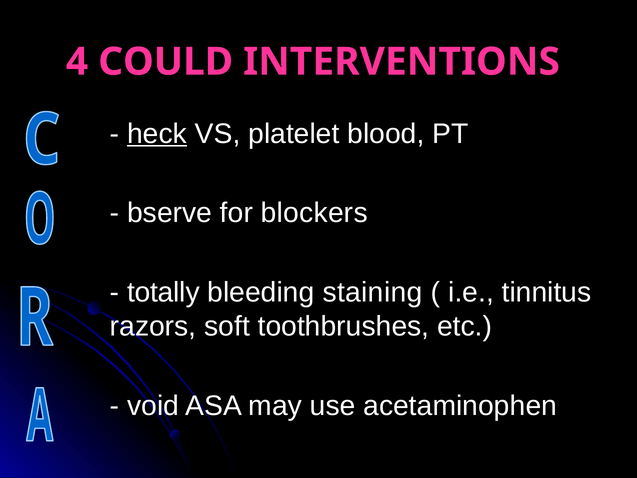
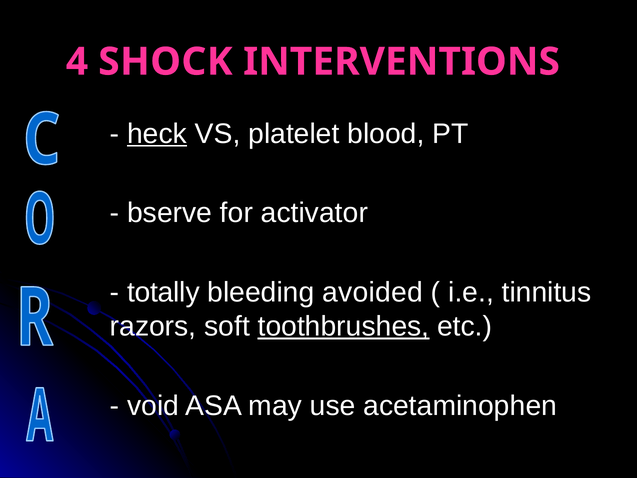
COULD: COULD -> SHOCK (165, 62)
blockers: blockers -> activator (314, 213)
staining: staining -> avoided (373, 292)
toothbrushes underline: none -> present (344, 326)
